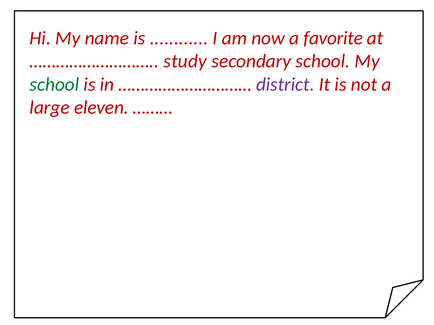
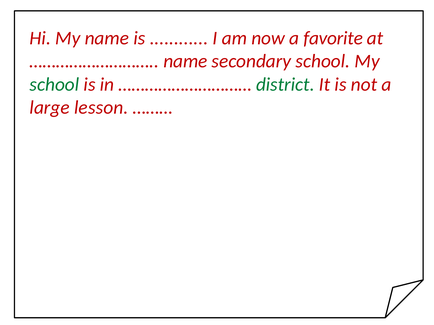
study: study -> name (185, 61)
district colour: purple -> green (285, 85)
eleven: eleven -> lesson (101, 108)
